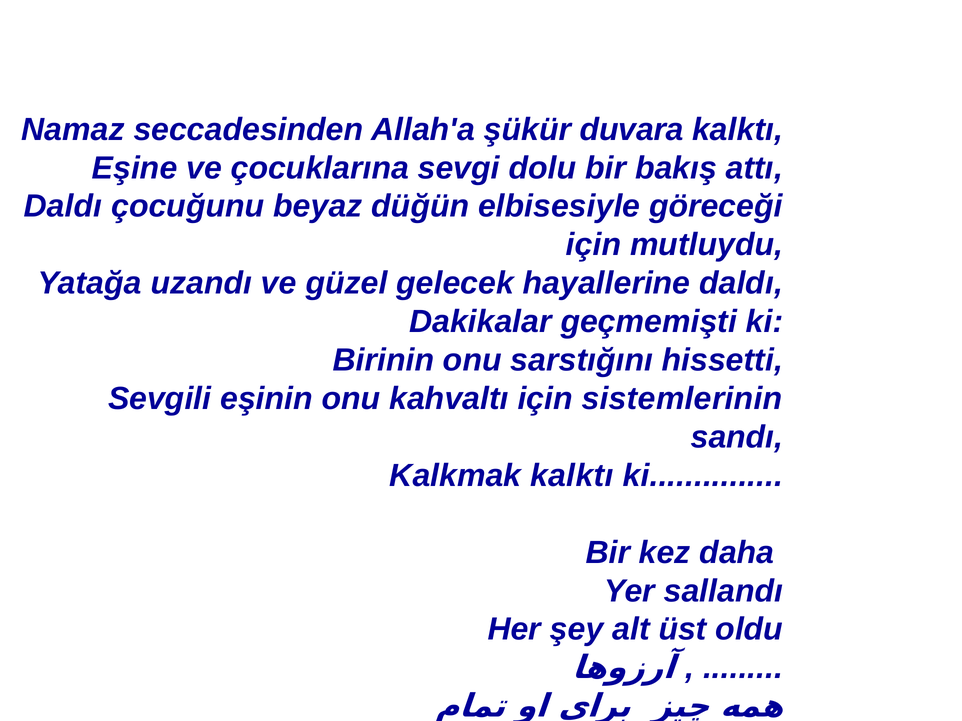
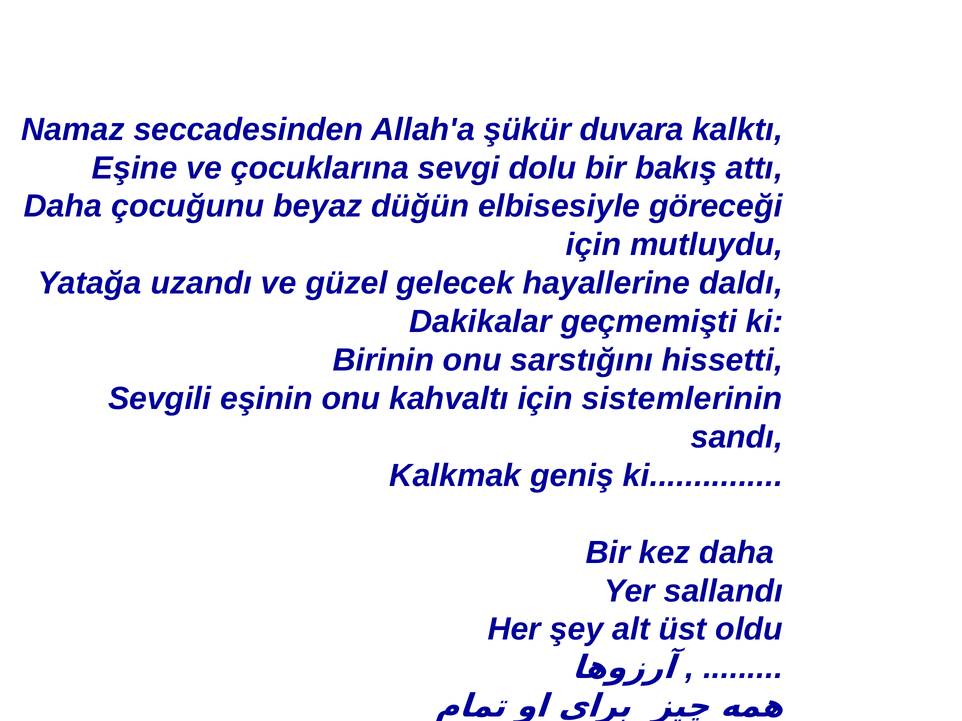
Daldı: Daldı -> Daha (63, 207)
Kalkmak kalktı: kalktı -> geniş (572, 476)
